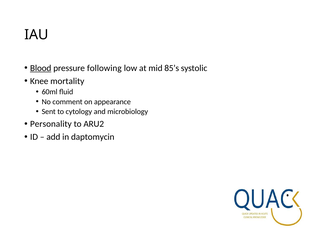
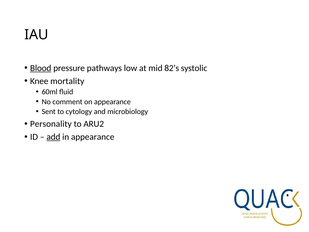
following: following -> pathways (104, 68)
85’s: 85’s -> 82’s (172, 68)
add underline: none -> present (53, 137)
in daptomycin: daptomycin -> appearance (93, 137)
